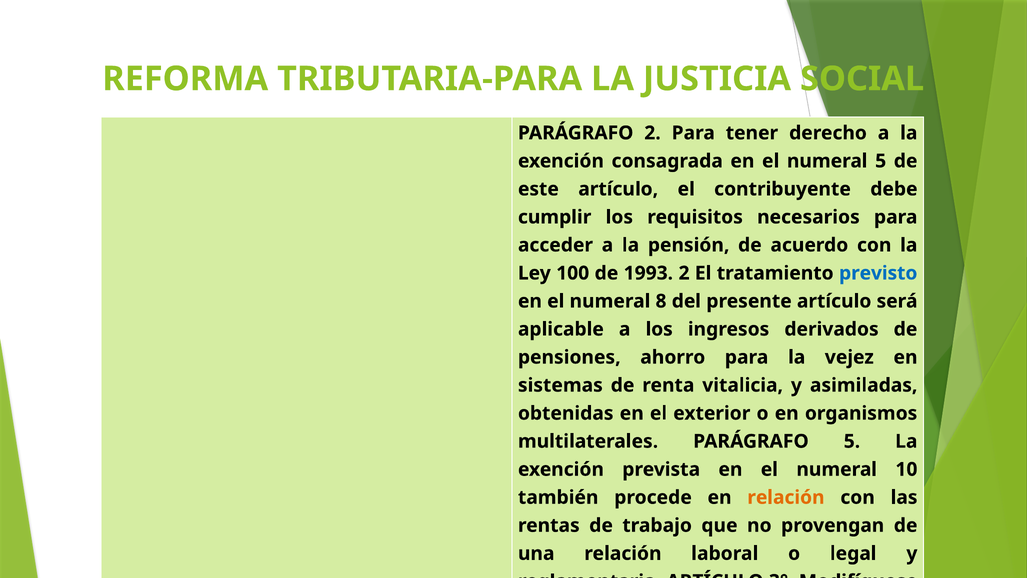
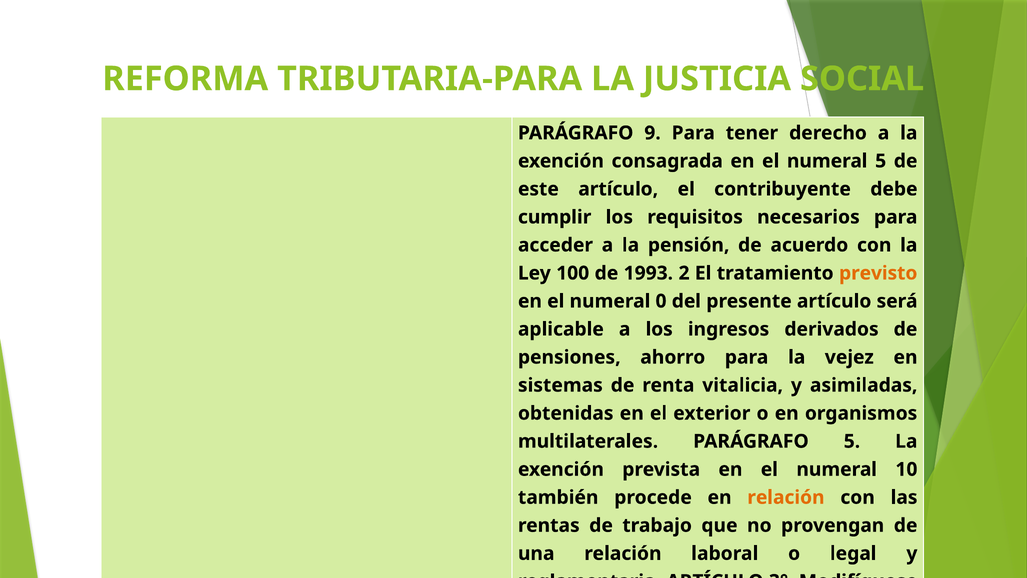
PARÁGRAFO 2: 2 -> 9 (653, 133)
previsto colour: blue -> orange (878, 273)
8: 8 -> 0 (661, 301)
